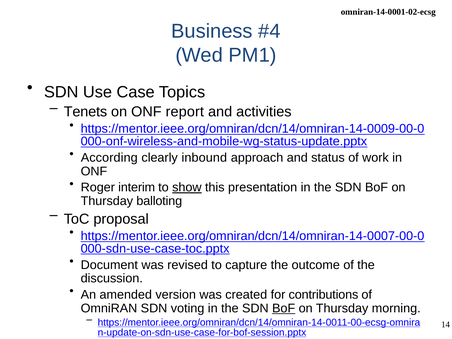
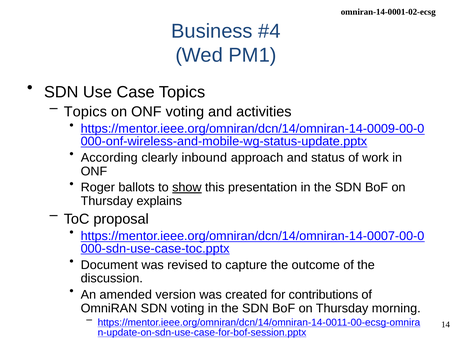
Tenets: Tenets -> Topics (85, 112)
ONF report: report -> voting (185, 112)
interim: interim -> ballots (137, 187)
balloting: balloting -> explains (159, 201)
BoF underline: present -> none (284, 308)
